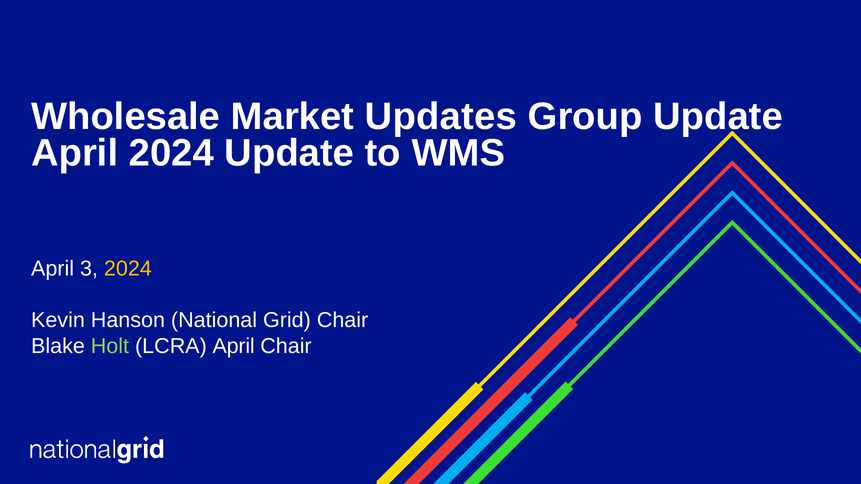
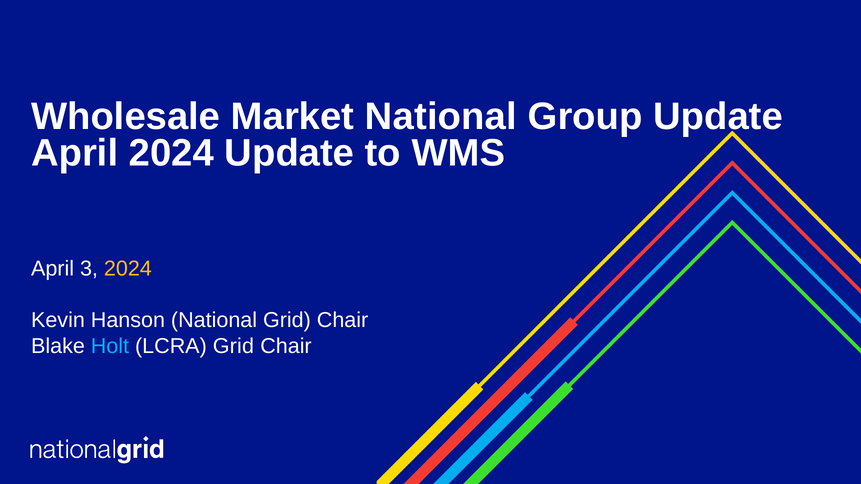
Market Updates: Updates -> National (441, 116)
Holt colour: light green -> light blue (110, 346)
LCRA April: April -> Grid (233, 346)
